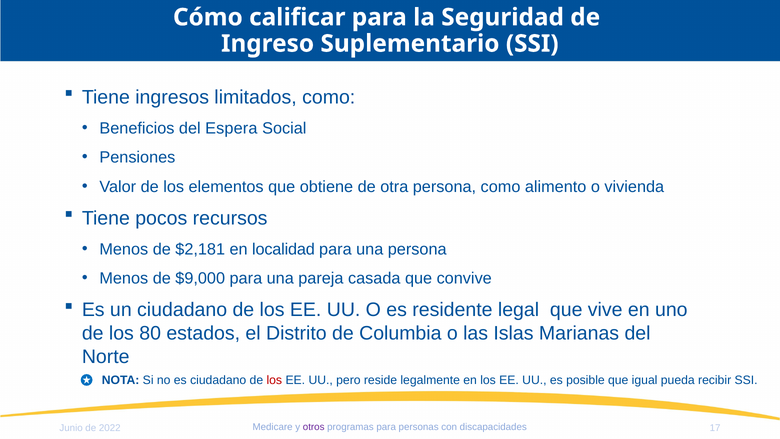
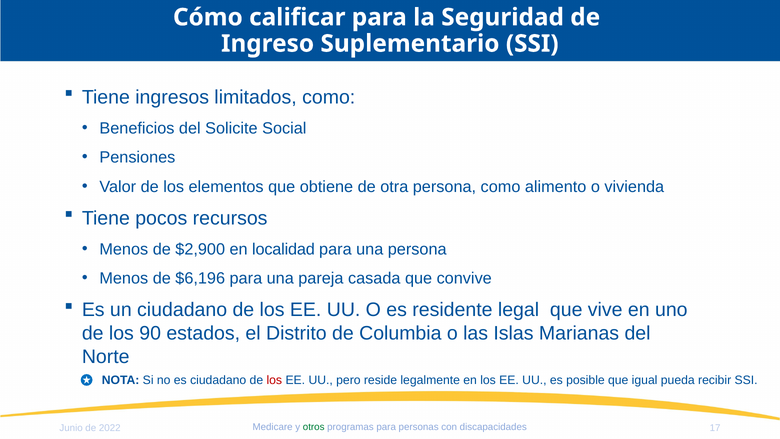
Espera: Espera -> Solicite (231, 128)
$2,181: $2,181 -> $2,900 (200, 249)
$9,000: $9,000 -> $6,196 (200, 278)
80: 80 -> 90 (150, 333)
otros colour: purple -> green (314, 427)
